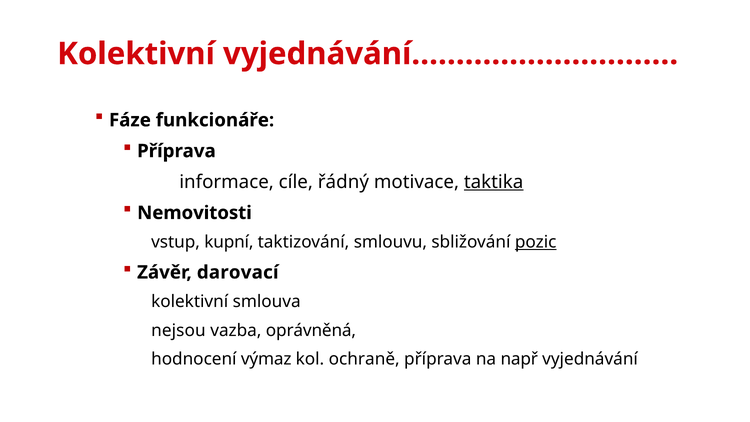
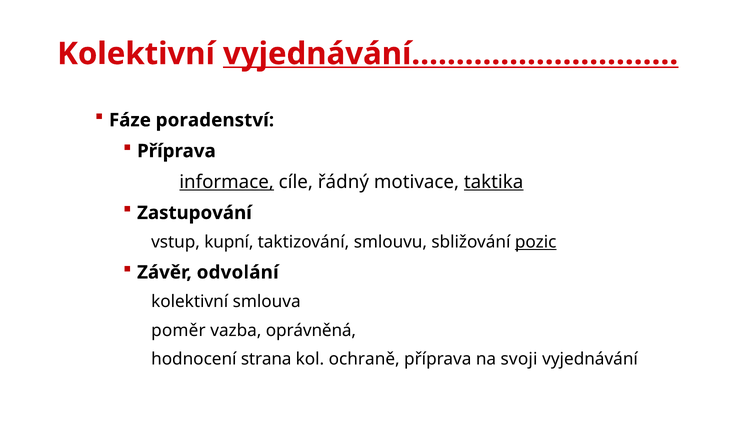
vyjednávání………………………… underline: none -> present (451, 54)
funkcionáře: funkcionáře -> poradenství (215, 120)
informace underline: none -> present (227, 182)
Nemovitosti: Nemovitosti -> Zastupování (194, 213)
darovací: darovací -> odvolání (238, 272)
nejsou: nejsou -> poměr (178, 330)
výmaz: výmaz -> strana (266, 359)
např: např -> svoji (519, 359)
